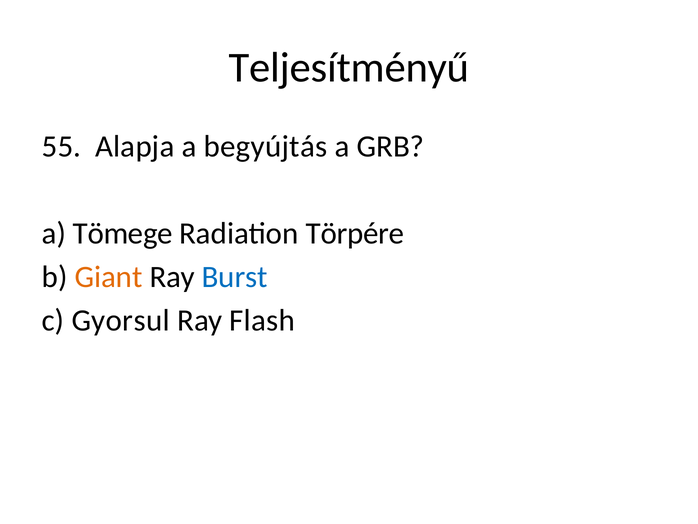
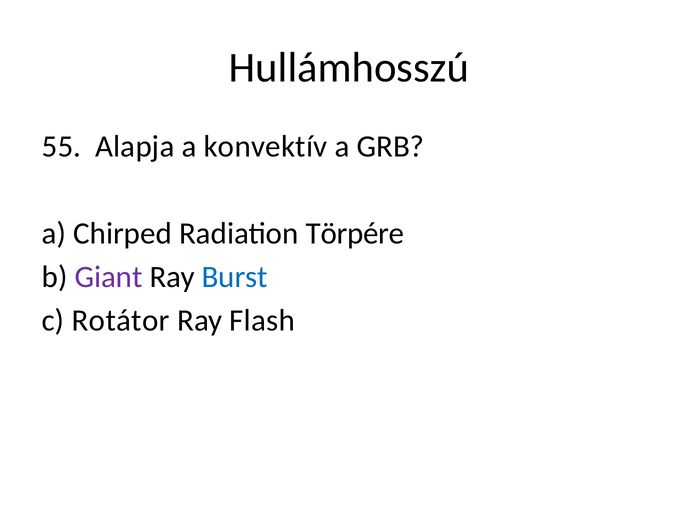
Teljesítményű: Teljesítményű -> Hullámhosszú (349, 68)
begyújtás: begyújtás -> konvektív (265, 146)
Tömege: Tömege -> Chirped (123, 233)
Giant colour: orange -> purple (109, 277)
Gyorsul: Gyorsul -> Rotátor (121, 320)
